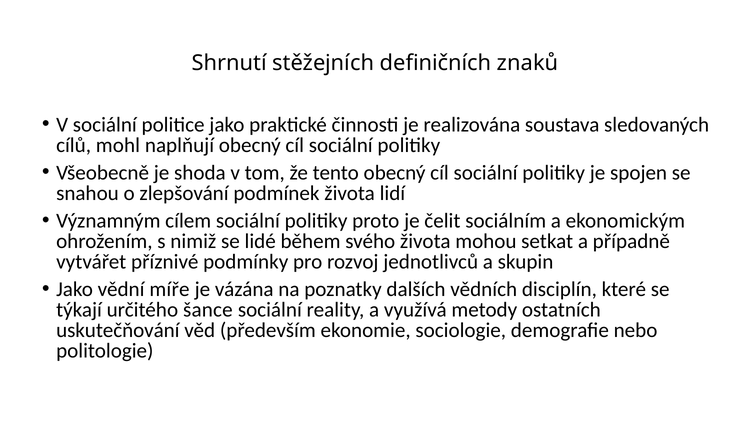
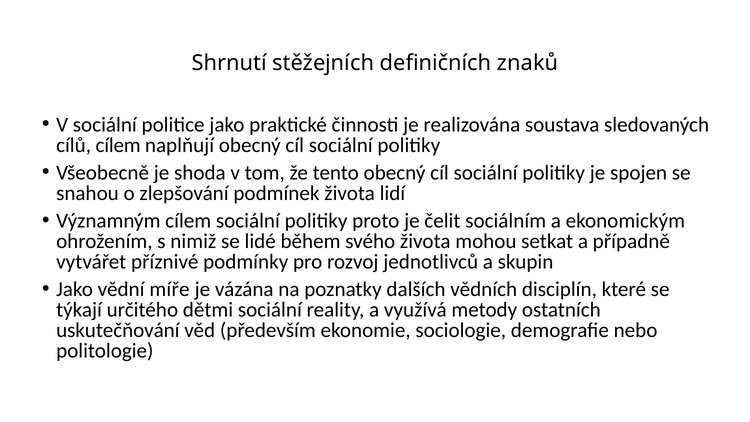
cílů mohl: mohl -> cílem (118, 145)
šance: šance -> dětmi (208, 310)
